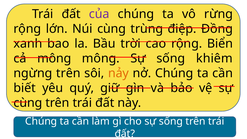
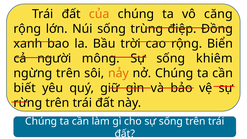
của colour: purple -> orange (99, 14)
rừng: rừng -> căng (218, 14)
Núi cùng: cùng -> sống (112, 29)
mông: mông -> người (54, 59)
cùng: cùng -> rừng (28, 103)
